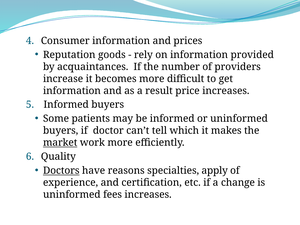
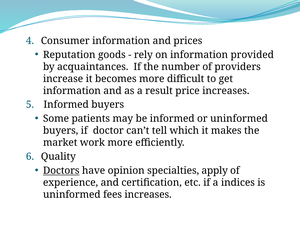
market underline: present -> none (60, 143)
reasons: reasons -> opinion (126, 171)
change: change -> indices (238, 183)
